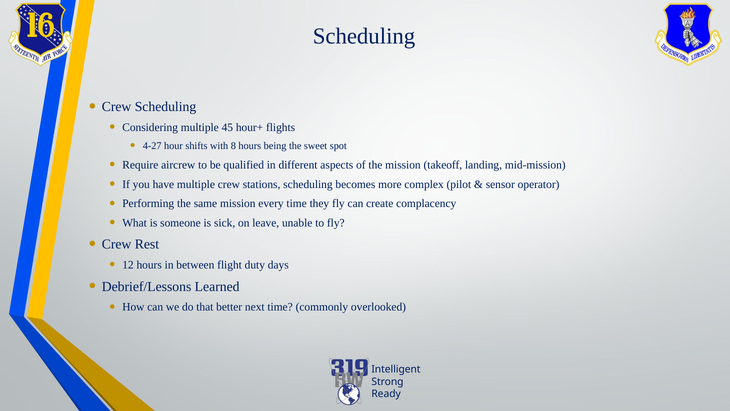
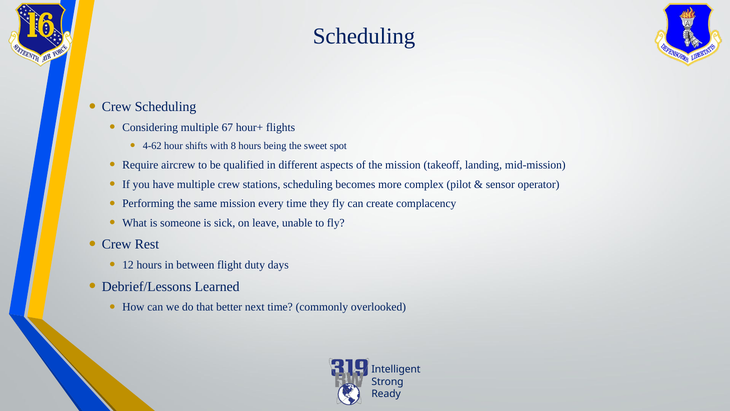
45: 45 -> 67 (227, 127)
4-27: 4-27 -> 4-62 (152, 146)
